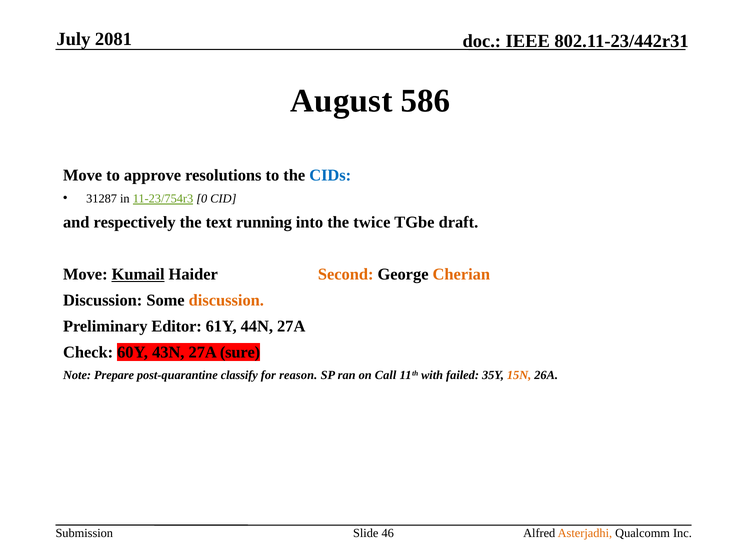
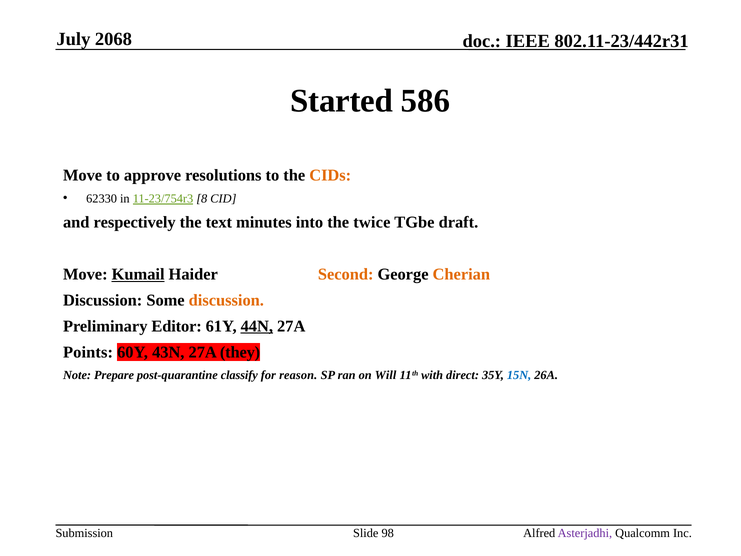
2081: 2081 -> 2068 (113, 39)
August: August -> Started (342, 101)
CIDs colour: blue -> orange (330, 175)
31287: 31287 -> 62330 (102, 198)
0: 0 -> 8 (202, 198)
running: running -> minutes (264, 222)
44N underline: none -> present (257, 326)
Check: Check -> Points (88, 352)
sure: sure -> they (240, 352)
Call: Call -> Will (386, 375)
failed: failed -> direct (463, 375)
15N colour: orange -> blue (519, 375)
46: 46 -> 98 (388, 533)
Asterjadhi colour: orange -> purple (585, 533)
